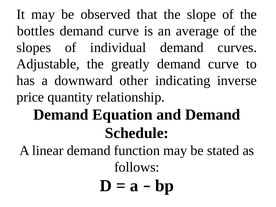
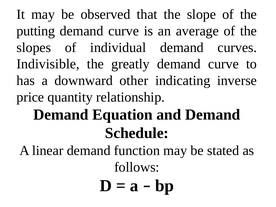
bottles: bottles -> putting (36, 31)
Adjustable: Adjustable -> Indivisible (48, 64)
